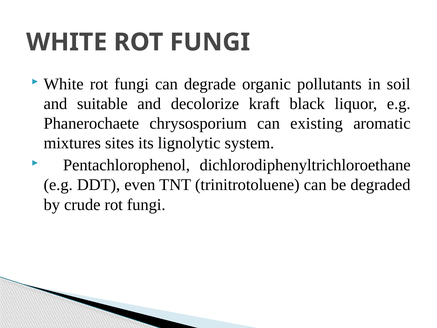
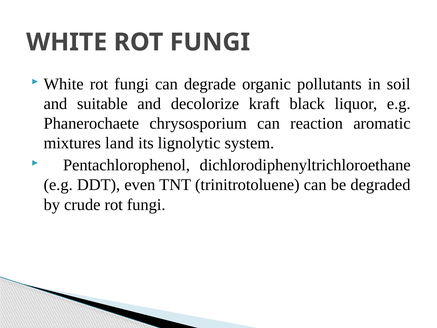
existing: existing -> reaction (317, 123)
sites: sites -> land (119, 143)
